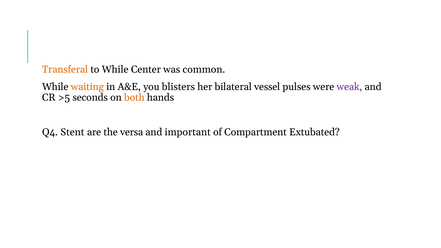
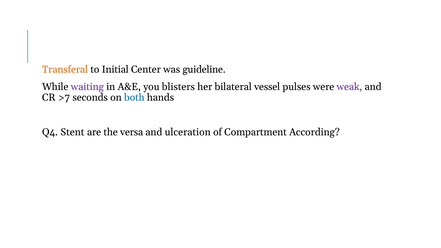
to While: While -> Initial (115, 69)
common: common -> guideline (204, 69)
waiting colour: orange -> purple (87, 87)
>5: >5 -> >7 (64, 98)
both colour: orange -> blue (134, 98)
important: important -> ulceration (188, 132)
Extubated: Extubated -> According (314, 132)
